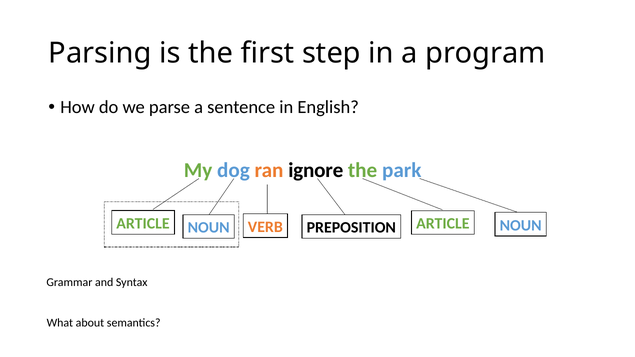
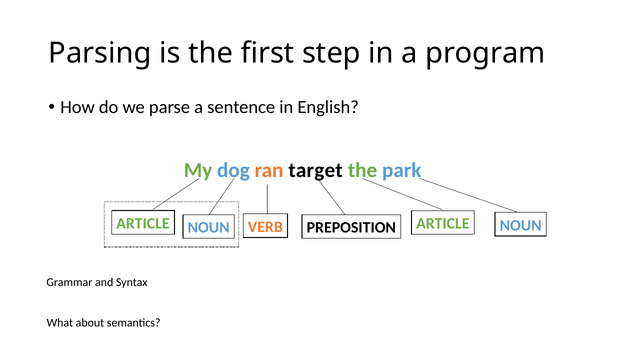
ignore: ignore -> target (316, 171)
